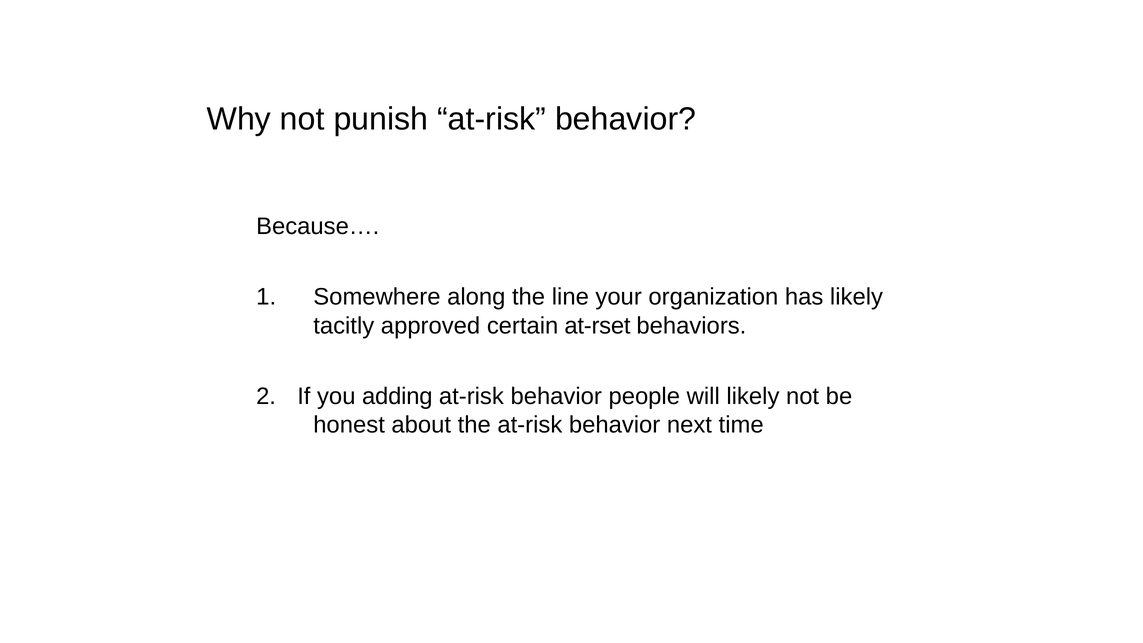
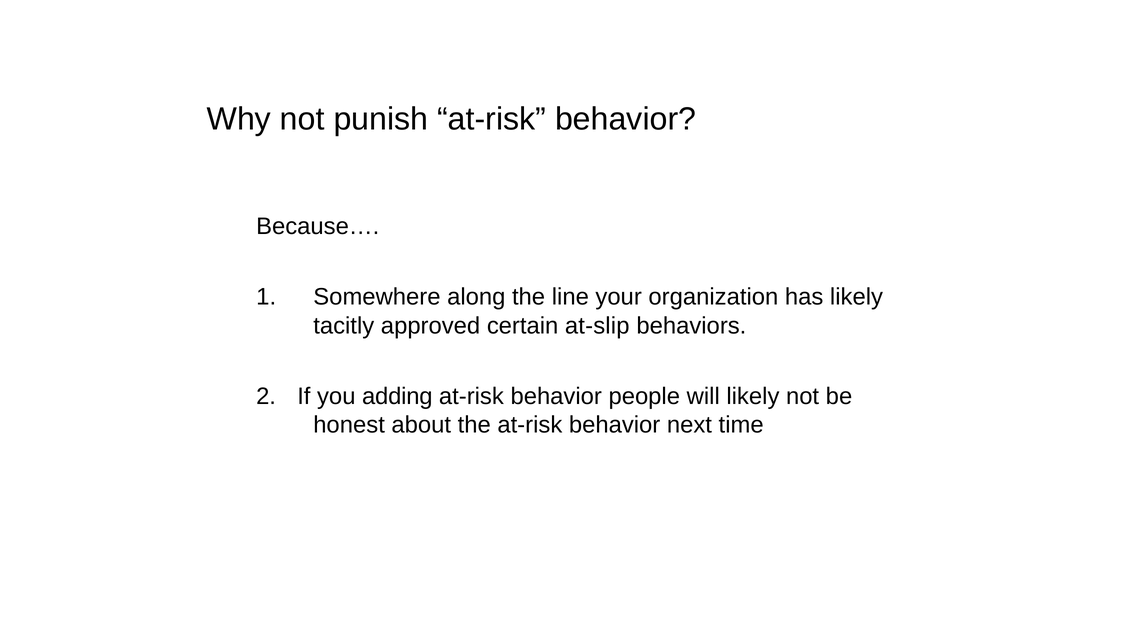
at-rset: at-rset -> at-slip (597, 326)
